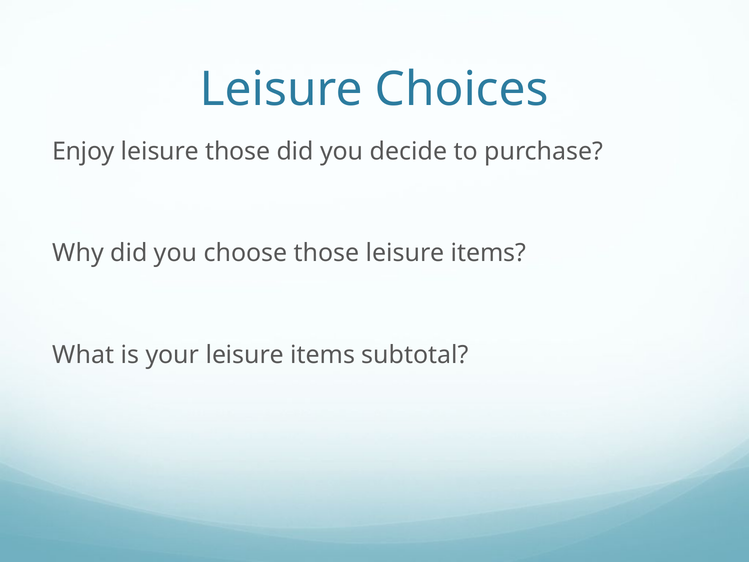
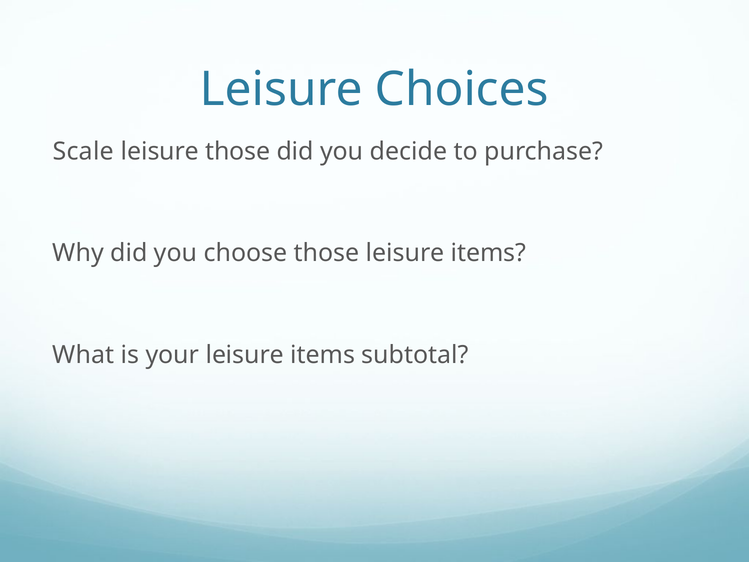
Enjoy: Enjoy -> Scale (83, 152)
